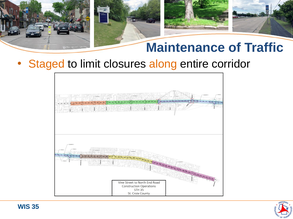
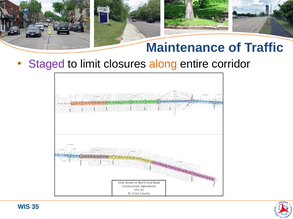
Staged colour: orange -> purple (47, 64)
